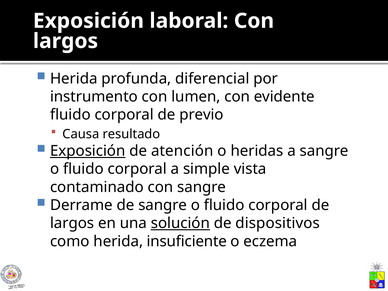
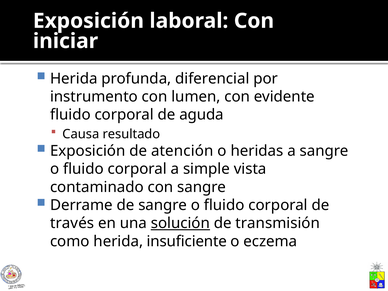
largos: largos -> iniciar (65, 41)
previo: previo -> aguda (201, 115)
Exposición underline: present -> none (88, 151)
largos: largos -> través (72, 223)
dispositivos: dispositivos -> transmisión (278, 223)
